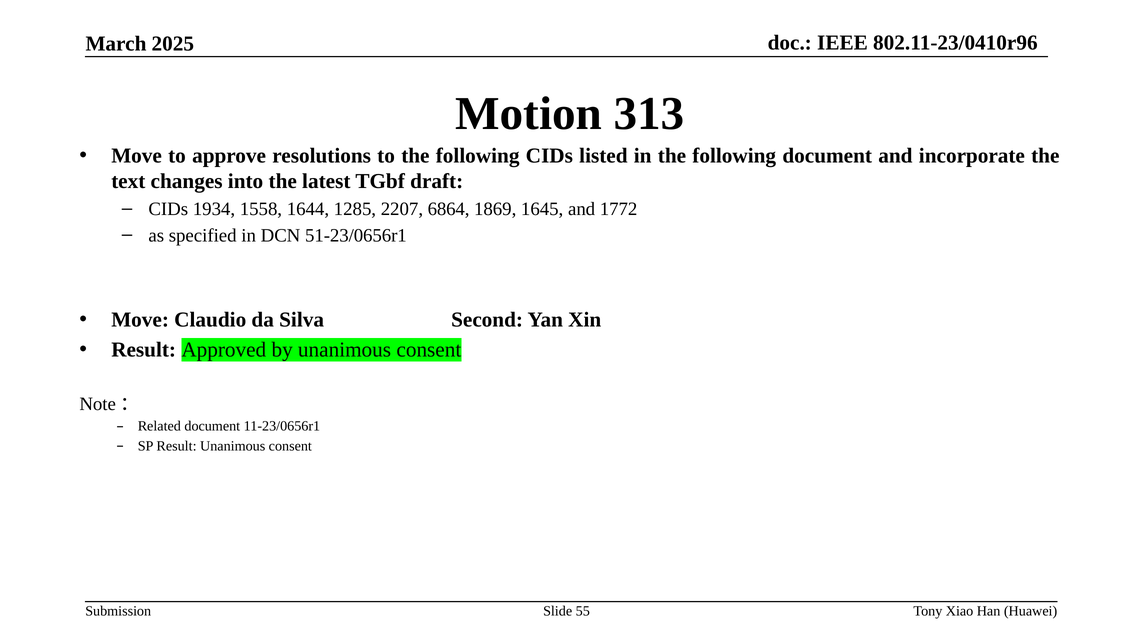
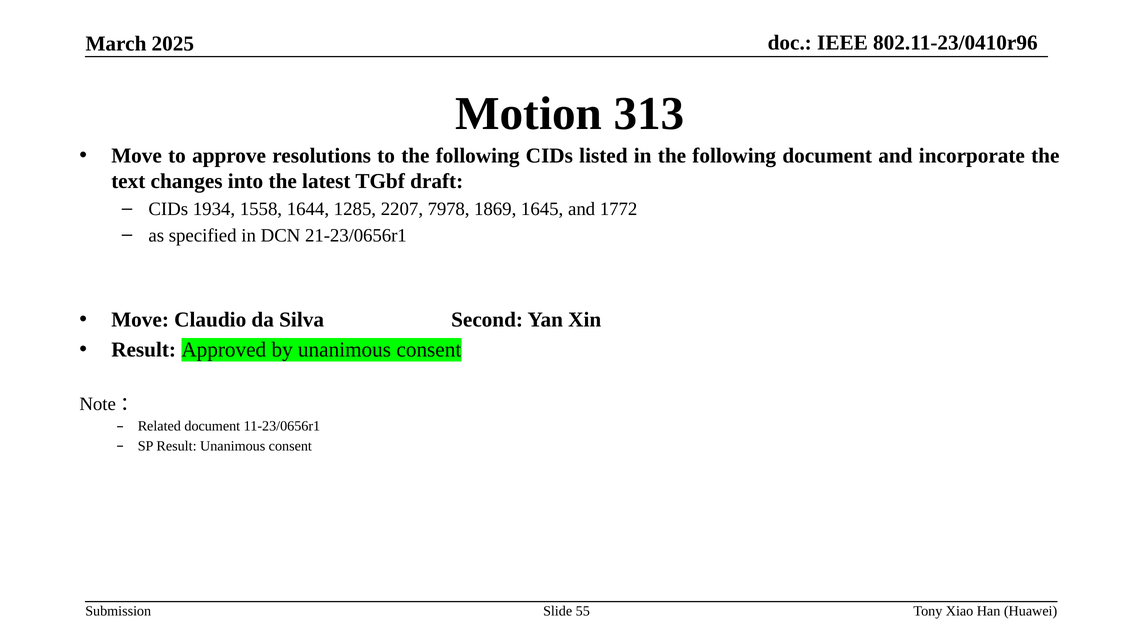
6864: 6864 -> 7978 (449, 209)
51-23/0656r1: 51-23/0656r1 -> 21-23/0656r1 (356, 235)
